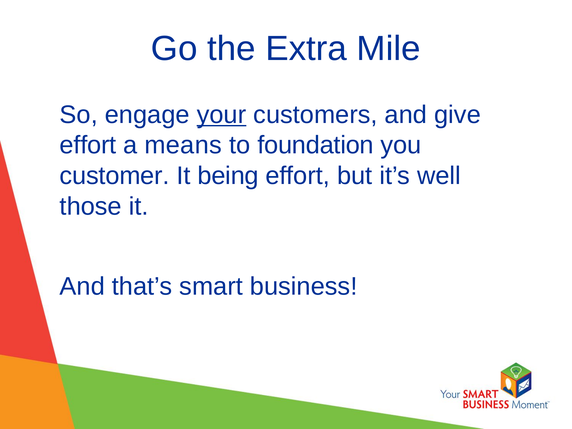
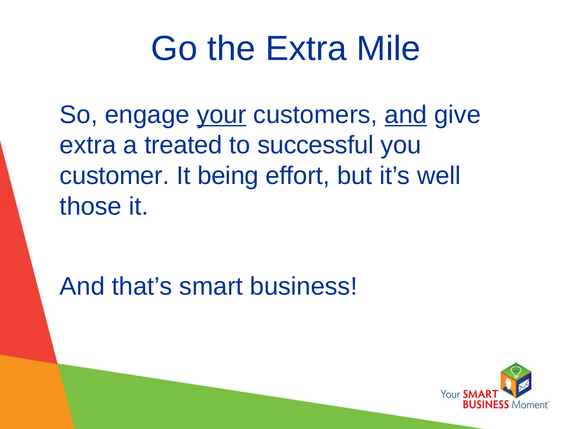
and underline: none -> present (406, 115)
effort: effort -> extra (88, 145)
means: means -> treated (183, 145)
foundation: foundation -> successful (316, 145)
